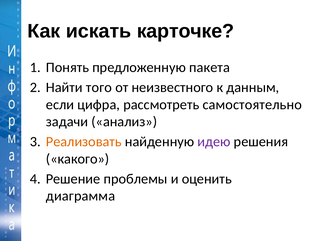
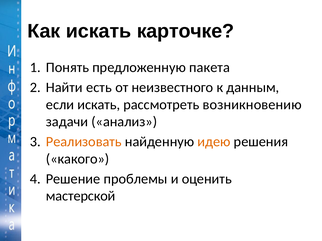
того: того -> есть (99, 88)
если цифра: цифра -> искать (99, 105)
самостоятельно: самостоятельно -> возникновению (252, 105)
идею colour: purple -> orange (214, 142)
диаграмма: диаграмма -> мастерской (81, 196)
